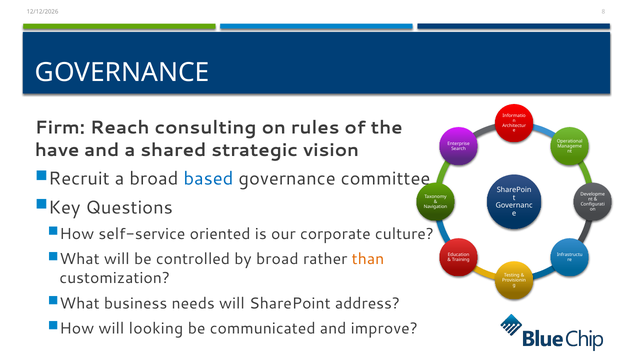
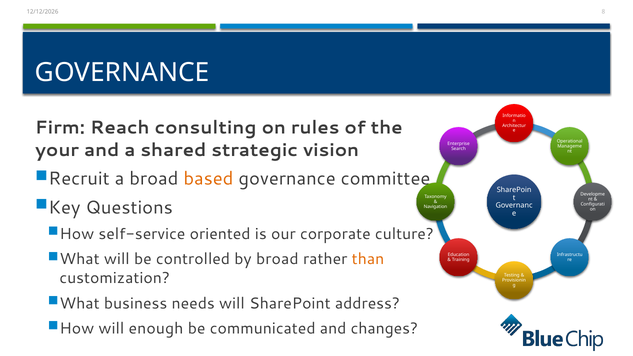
have: have -> your (57, 150)
based colour: blue -> orange (208, 179)
looking: looking -> enough (156, 328)
improve: improve -> changes (384, 328)
